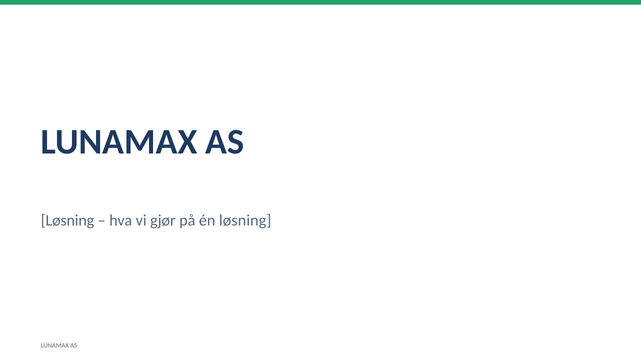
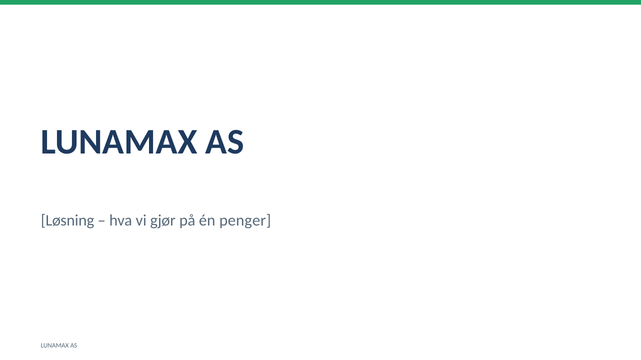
én løsning: løsning -> penger (245, 221)
